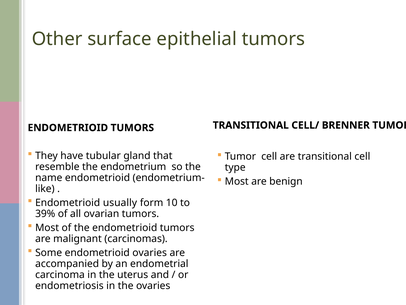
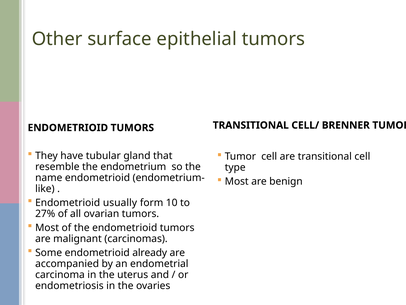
39%: 39% -> 27% (45, 213)
endometrioid ovaries: ovaries -> already (150, 252)
